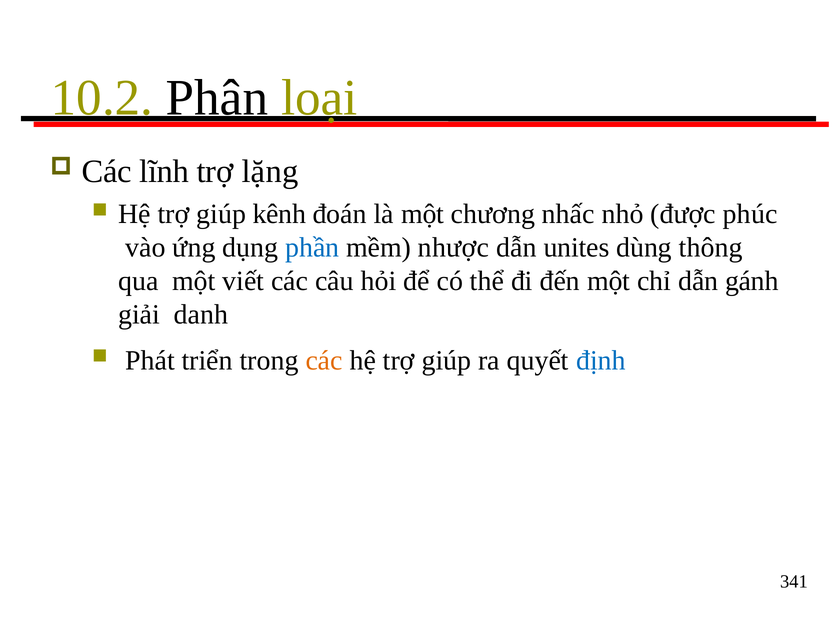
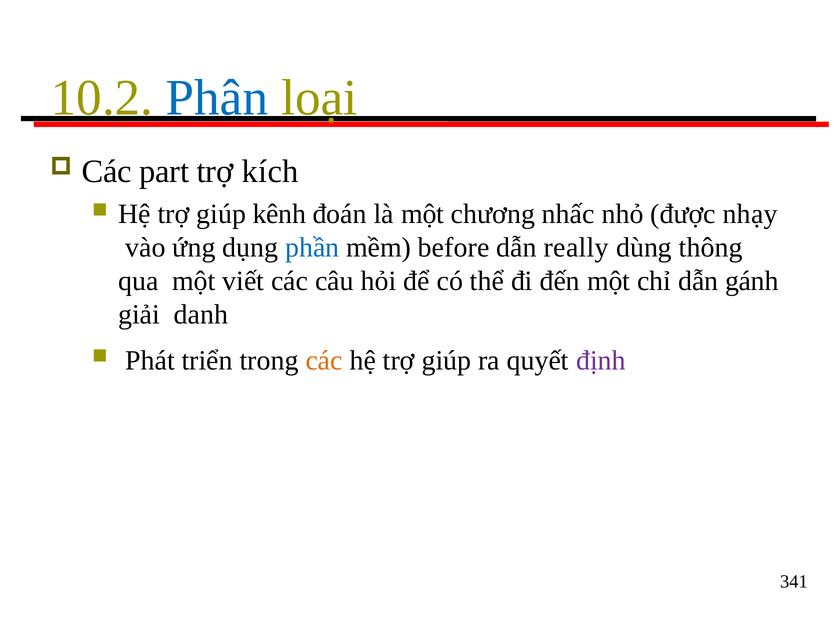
Phân colour: black -> blue (217, 98)
lĩnh: lĩnh -> part (164, 171)
lặng: lặng -> kích (270, 171)
phúc: phúc -> nhạy (750, 214)
nhược: nhược -> before (454, 248)
unites: unites -> really (576, 248)
định colour: blue -> purple (601, 360)
